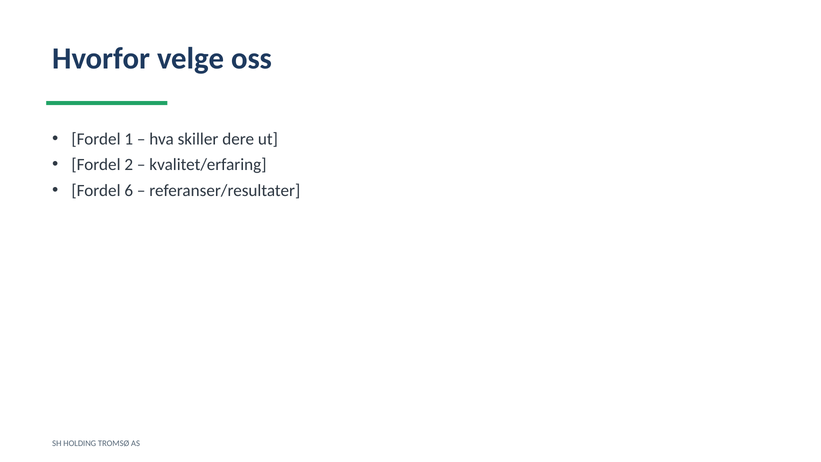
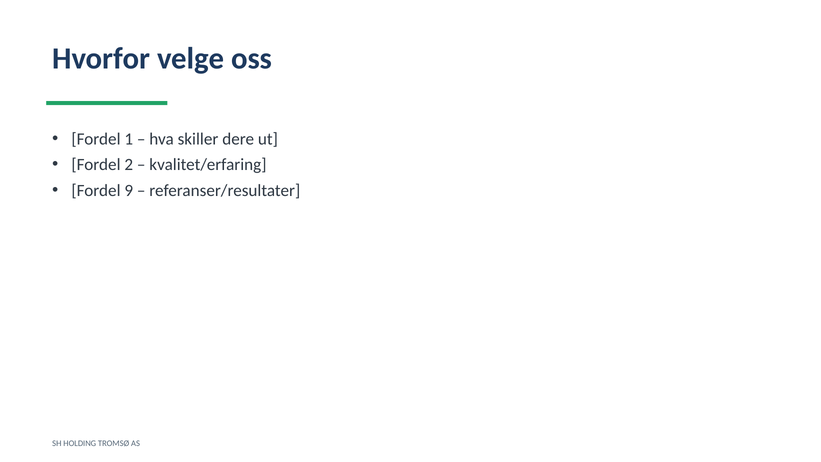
6: 6 -> 9 (129, 190)
